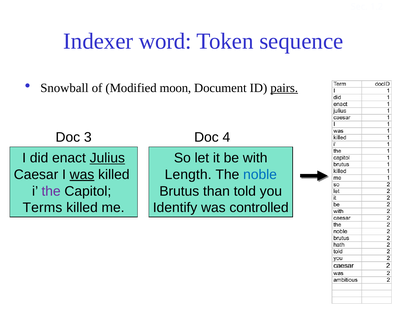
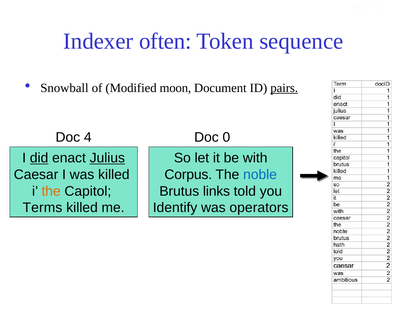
word: word -> often (165, 41)
3: 3 -> 4 (88, 137)
4: 4 -> 0 (226, 137)
did underline: none -> present (39, 158)
was underline: present -> none (82, 175)
Length: Length -> Corpus (188, 175)
the colour: purple -> orange (51, 191)
than: than -> links (217, 191)
controlled: controlled -> operators (259, 208)
